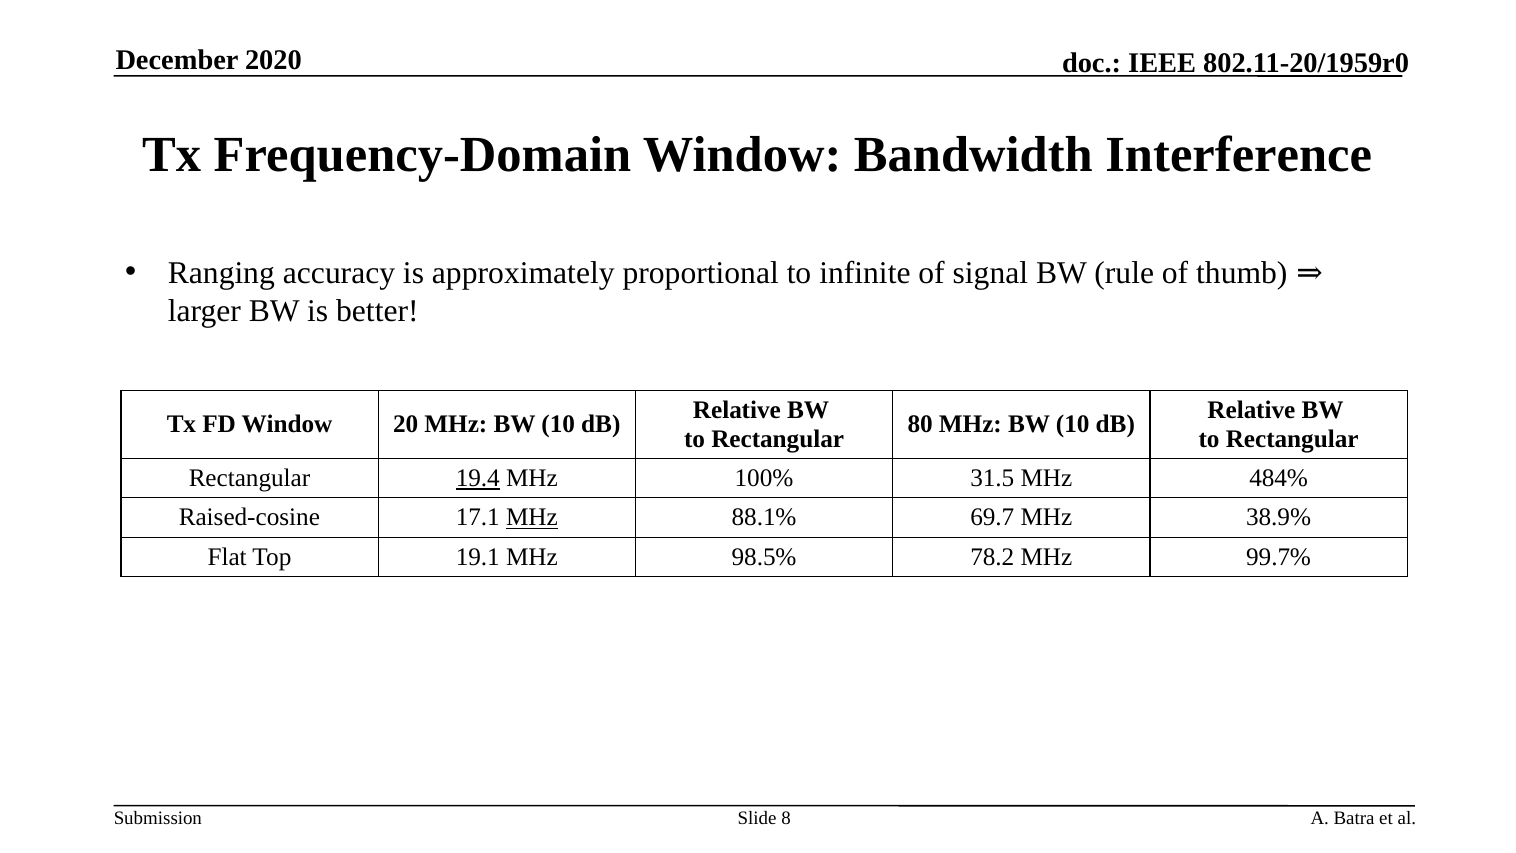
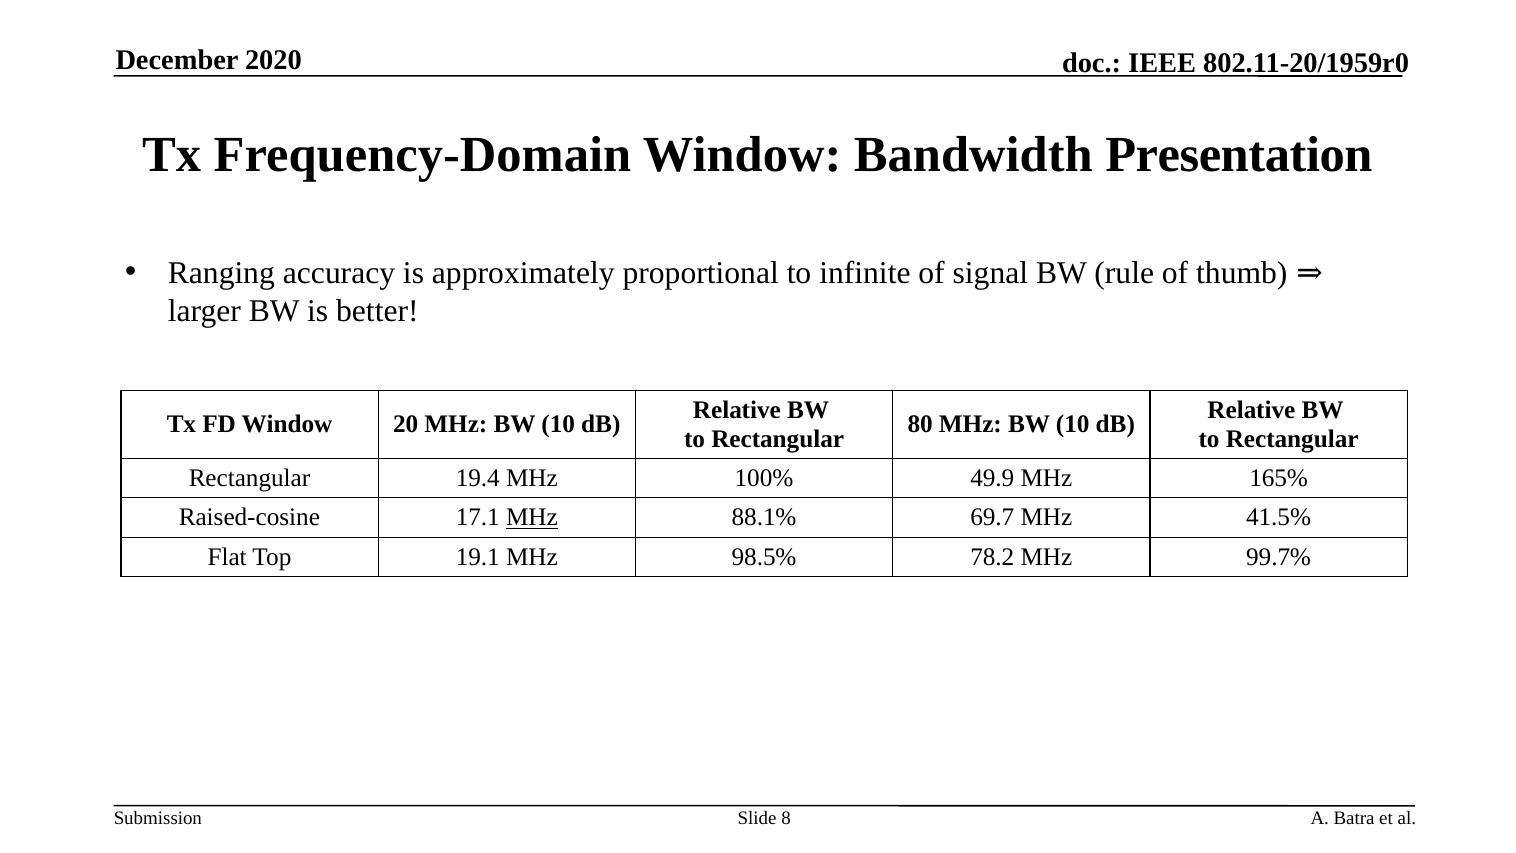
Interference: Interference -> Presentation (1239, 155)
19.4 underline: present -> none (478, 478)
31.5: 31.5 -> 49.9 (992, 478)
484%: 484% -> 165% (1279, 478)
38.9%: 38.9% -> 41.5% (1279, 518)
